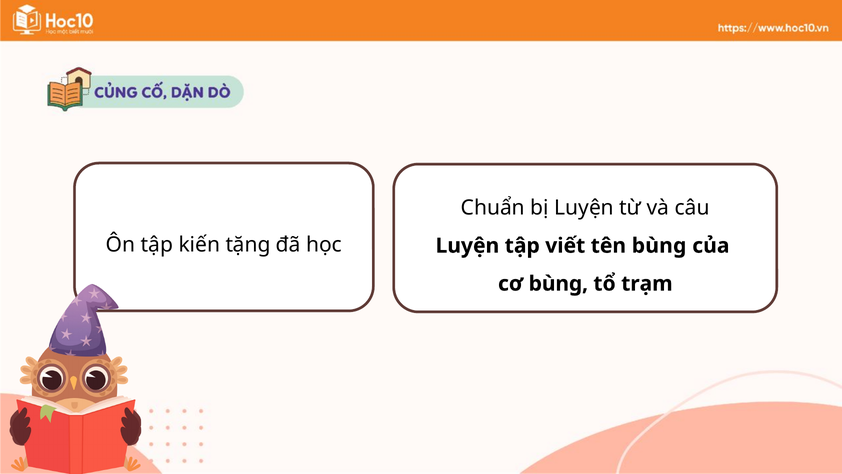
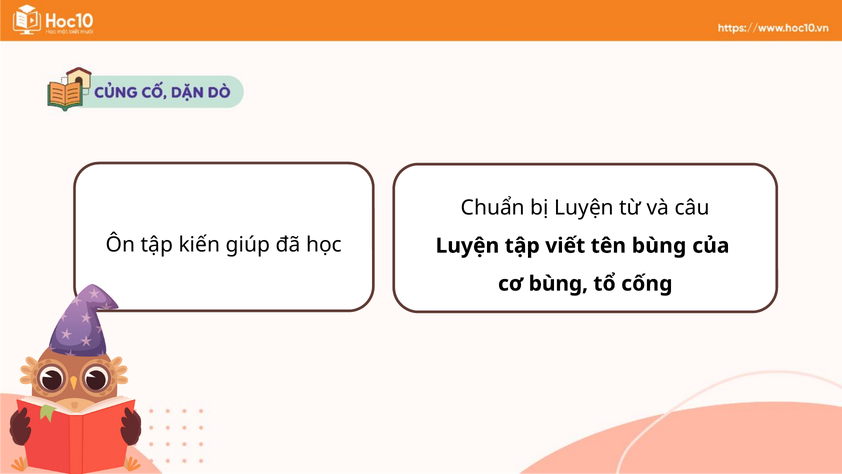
tặng: tặng -> giúp (248, 245)
trạm: trạm -> cống (647, 283)
